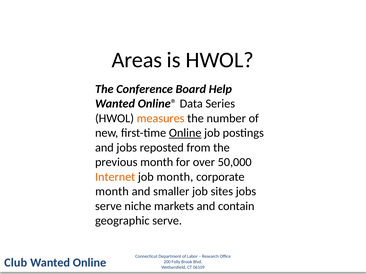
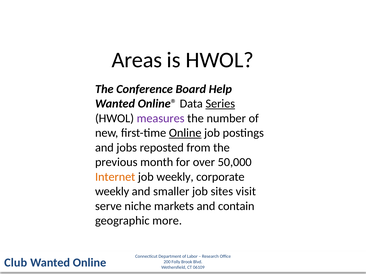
Series underline: none -> present (220, 104)
measures colour: orange -> purple (161, 119)
job month: month -> weekly (175, 177)
month: month -> weekly (112, 192)
sites jobs: jobs -> visit (246, 192)
geographic serve: serve -> more (167, 221)
